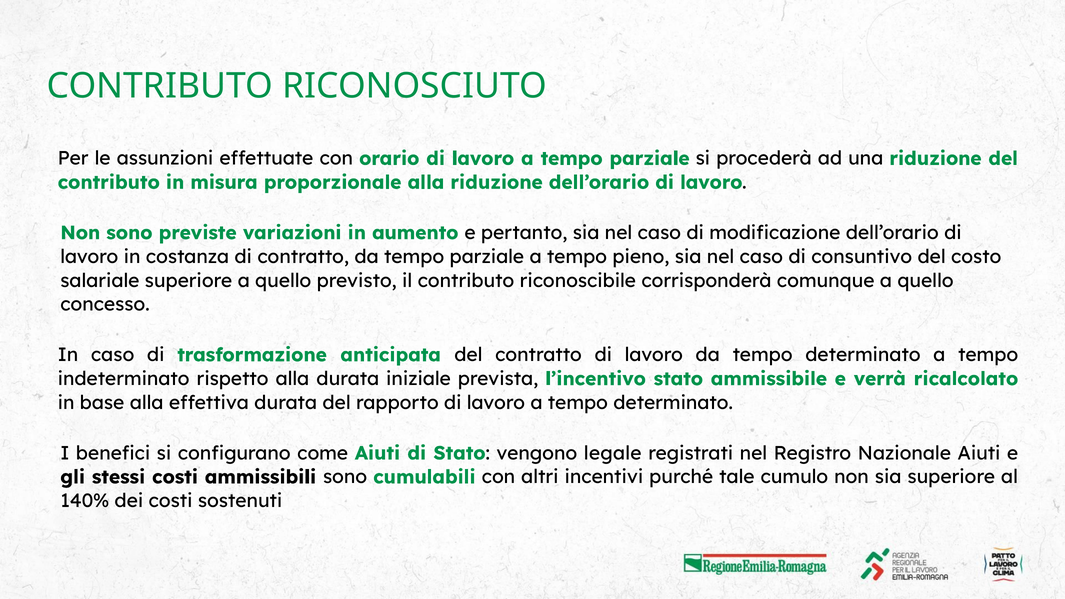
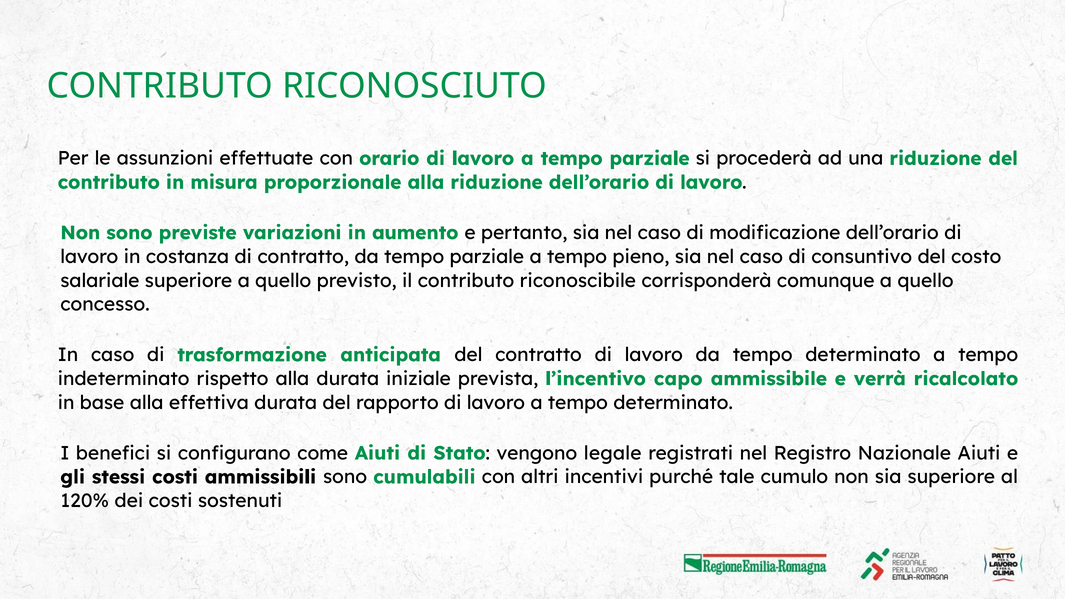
l’incentivo stato: stato -> capo (678, 379)
140%: 140% -> 120% (85, 501)
